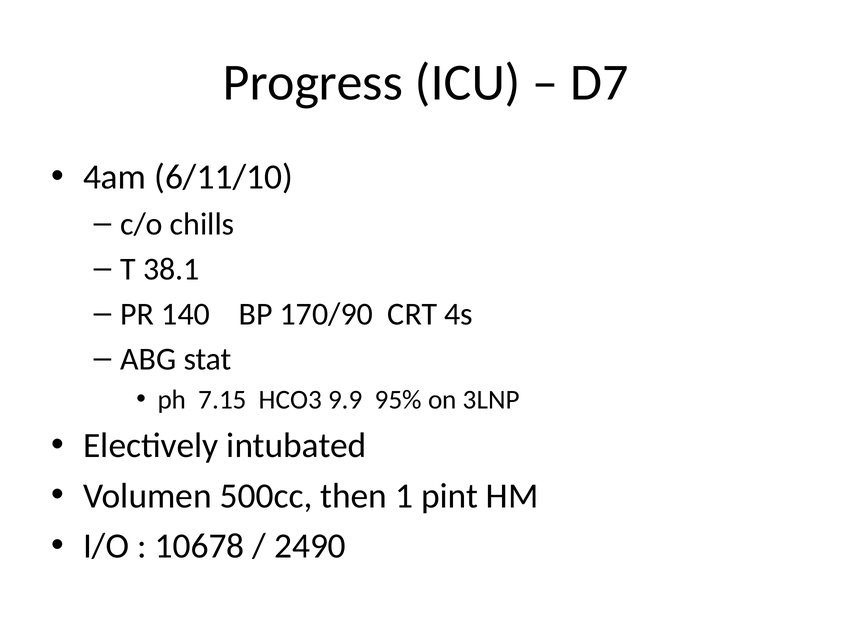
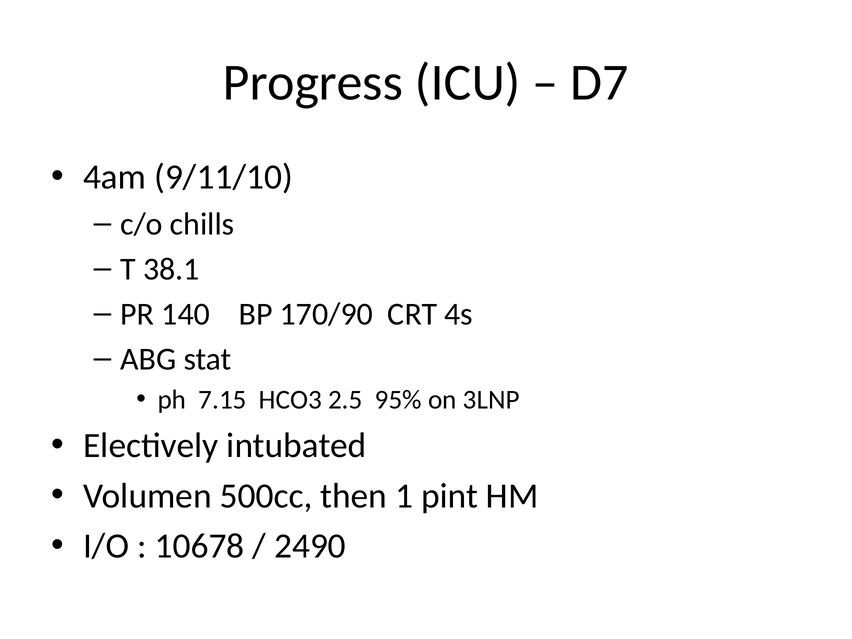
6/11/10: 6/11/10 -> 9/11/10 (224, 177)
9.9: 9.9 -> 2.5 (345, 400)
